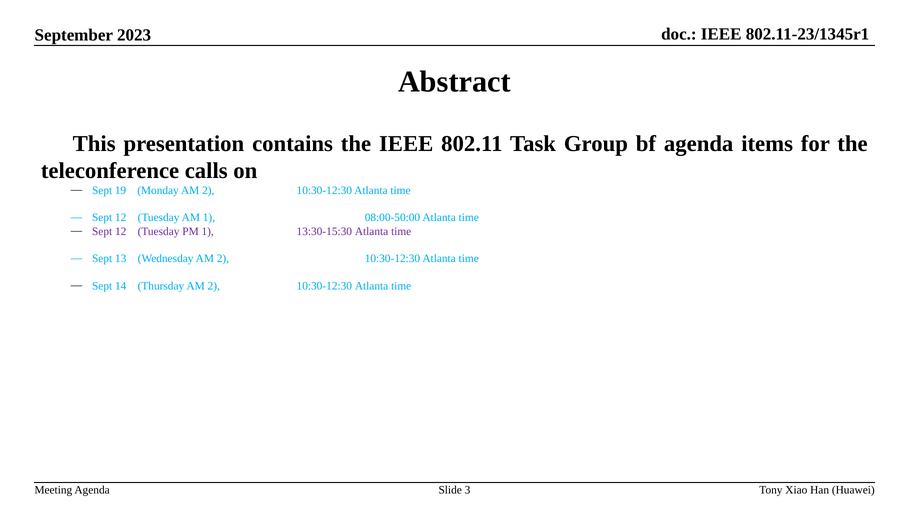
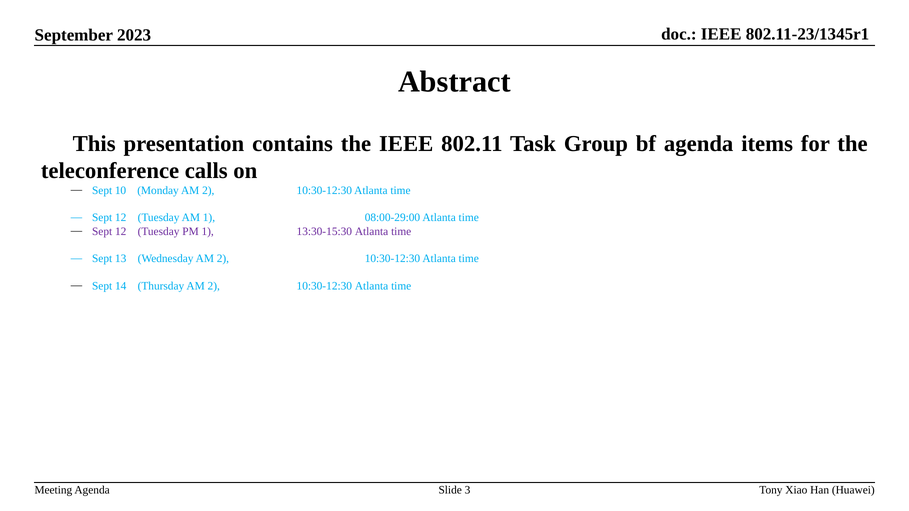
19: 19 -> 10 (121, 191)
08:00-50:00: 08:00-50:00 -> 08:00-29:00 (392, 218)
